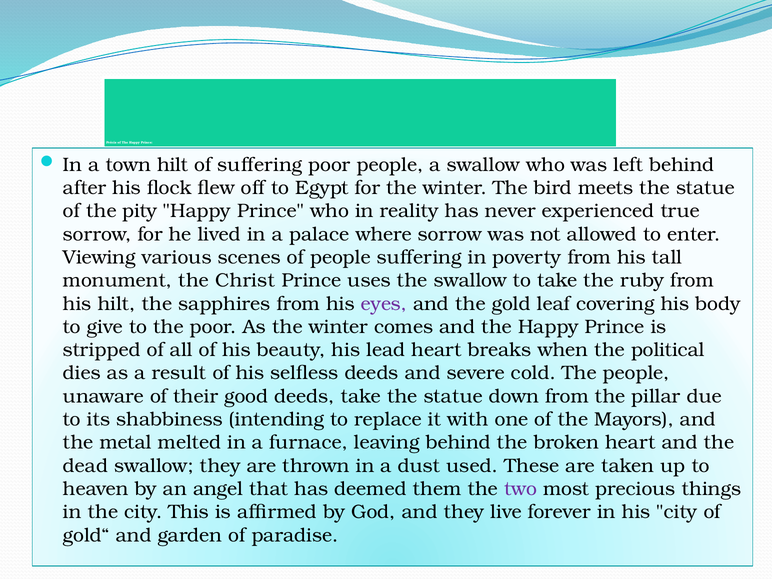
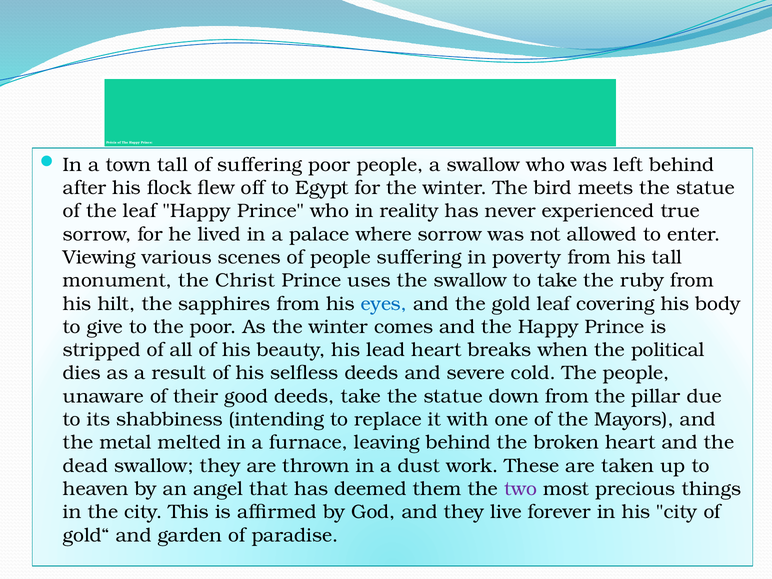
town hilt: hilt -> tall (173, 165)
the pity: pity -> leaf (140, 211)
eyes colour: purple -> blue (384, 304)
used: used -> work (472, 466)
